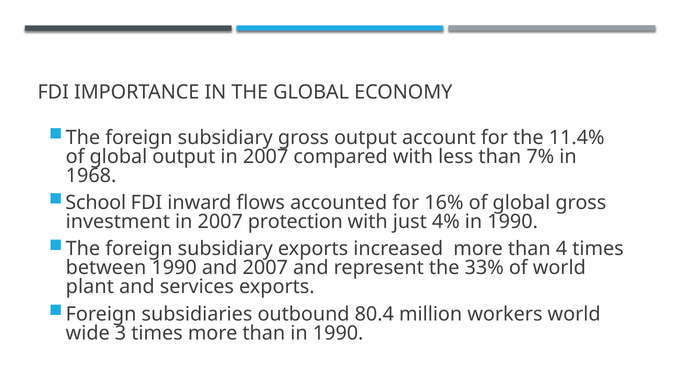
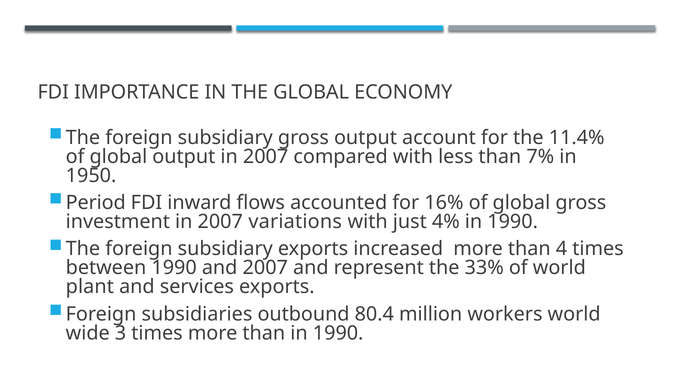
1968: 1968 -> 1950 (91, 176)
School: School -> Period (96, 203)
protection: protection -> variations (295, 222)
